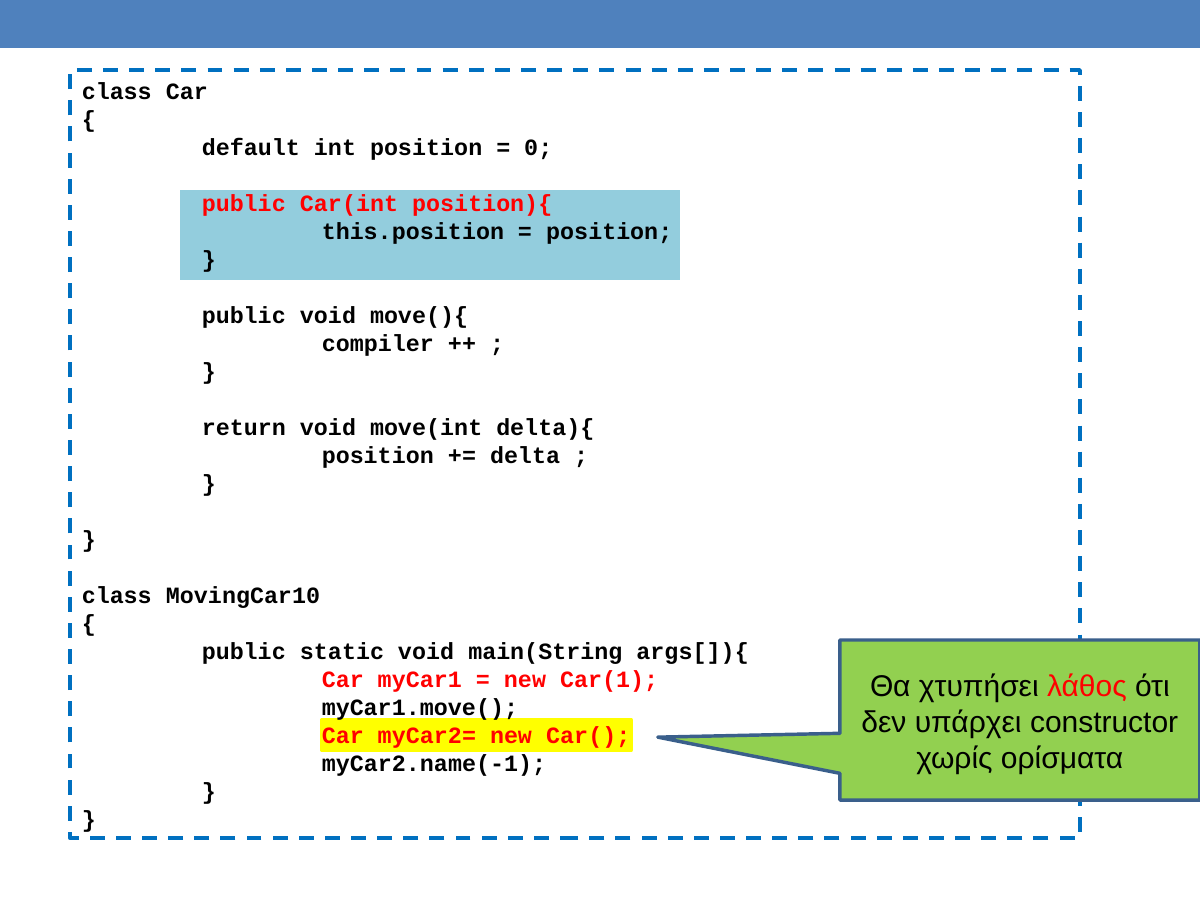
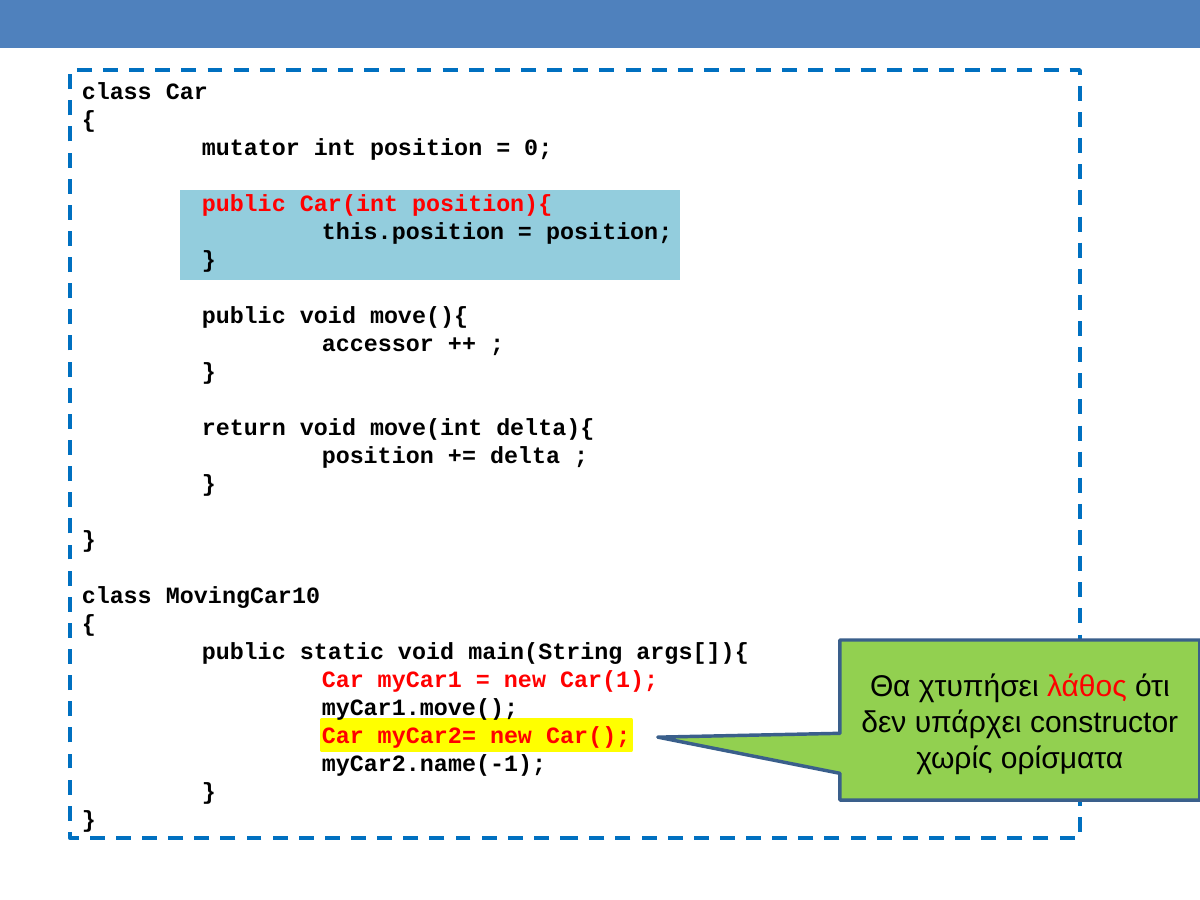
default: default -> mutator (251, 148)
compiler: compiler -> accessor (378, 344)
